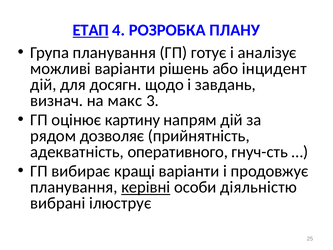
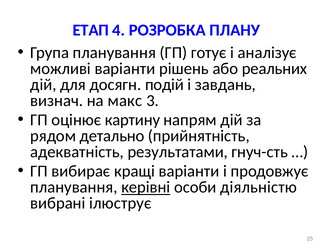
ЕТАП underline: present -> none (91, 30)
інцидент: інцидент -> реальних (275, 69)
щодо: щодо -> подій (164, 84)
дозволяє: дозволяє -> детально (112, 136)
оперативного: оперативного -> результатами (178, 152)
